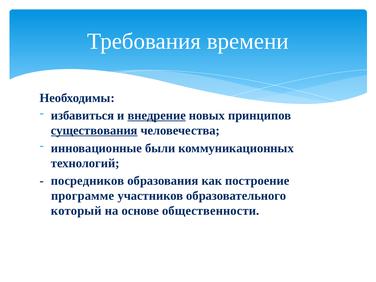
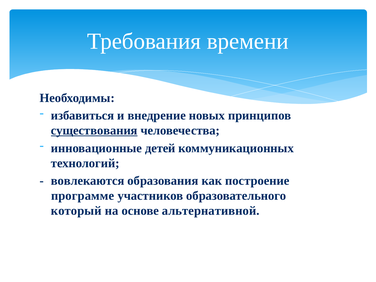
внедрение underline: present -> none (157, 116)
были: были -> детей (160, 148)
посредников: посредников -> вовлекаются (88, 181)
общественности: общественности -> альтернативной (211, 211)
